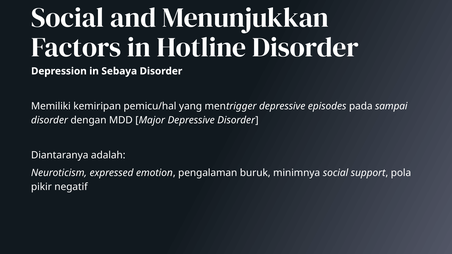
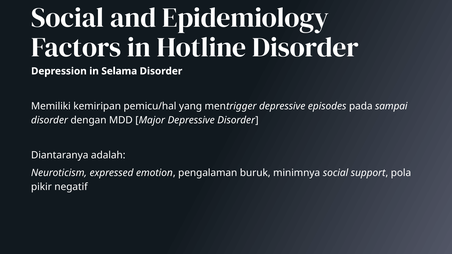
Menunjukkan: Menunjukkan -> Epidemiology (246, 18)
Sebaya: Sebaya -> Selama (119, 71)
